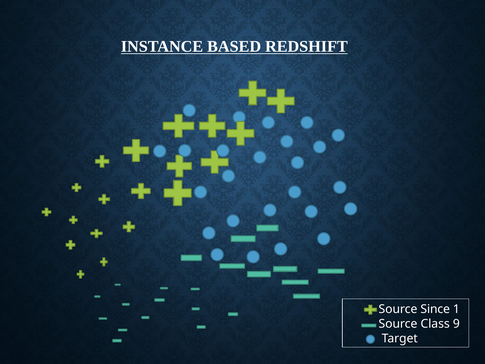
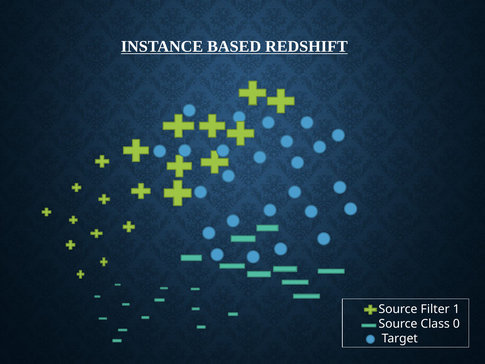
Since: Since -> Filter (435, 309)
9: 9 -> 0 (456, 324)
